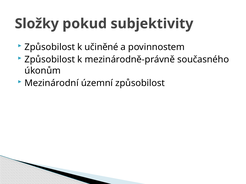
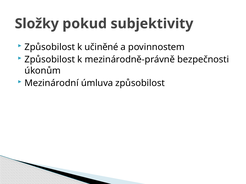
současného: současného -> bezpečnosti (203, 60)
územní: územní -> úmluva (97, 83)
